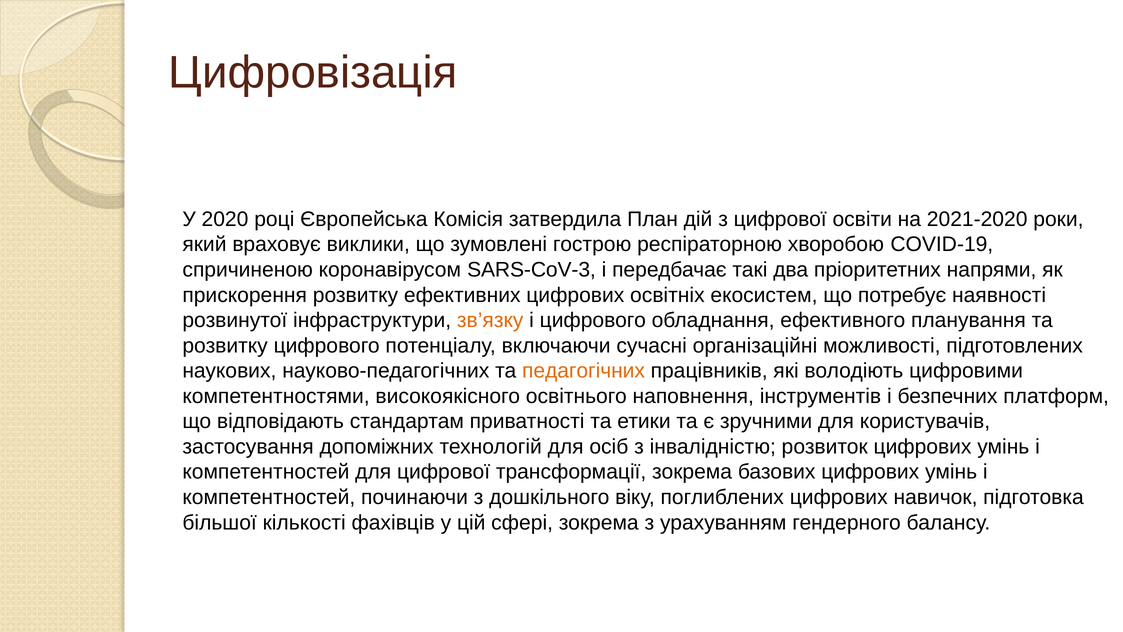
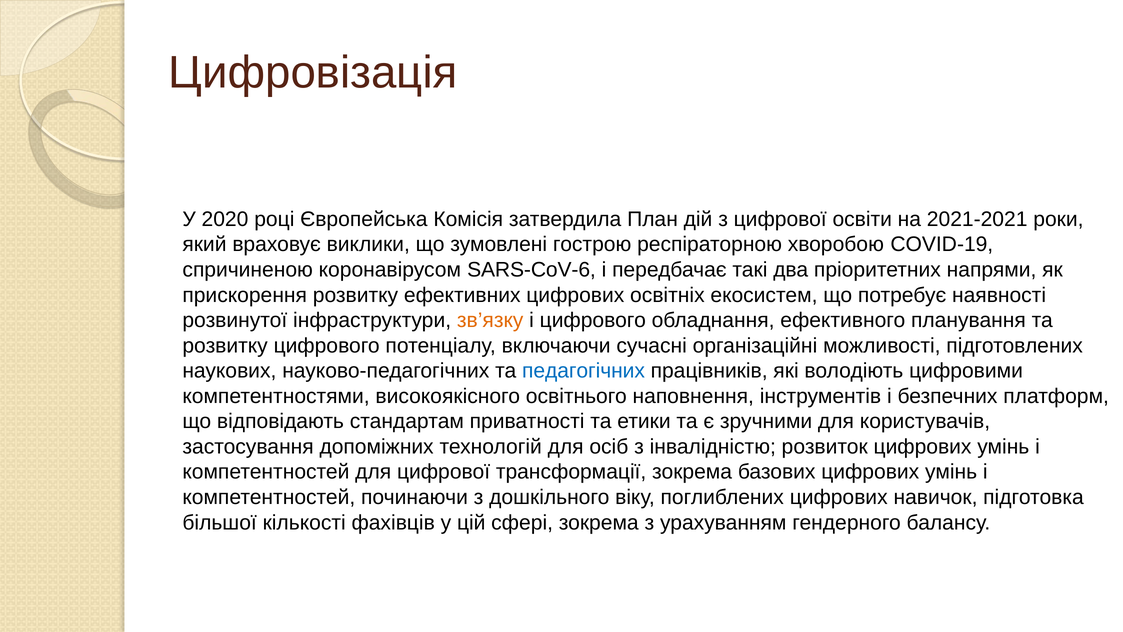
2021-2020: 2021-2020 -> 2021-2021 (977, 219)
SARS-CoV-3: SARS-CoV-3 -> SARS-CoV-6 (531, 270)
педагогічних colour: orange -> blue (584, 371)
